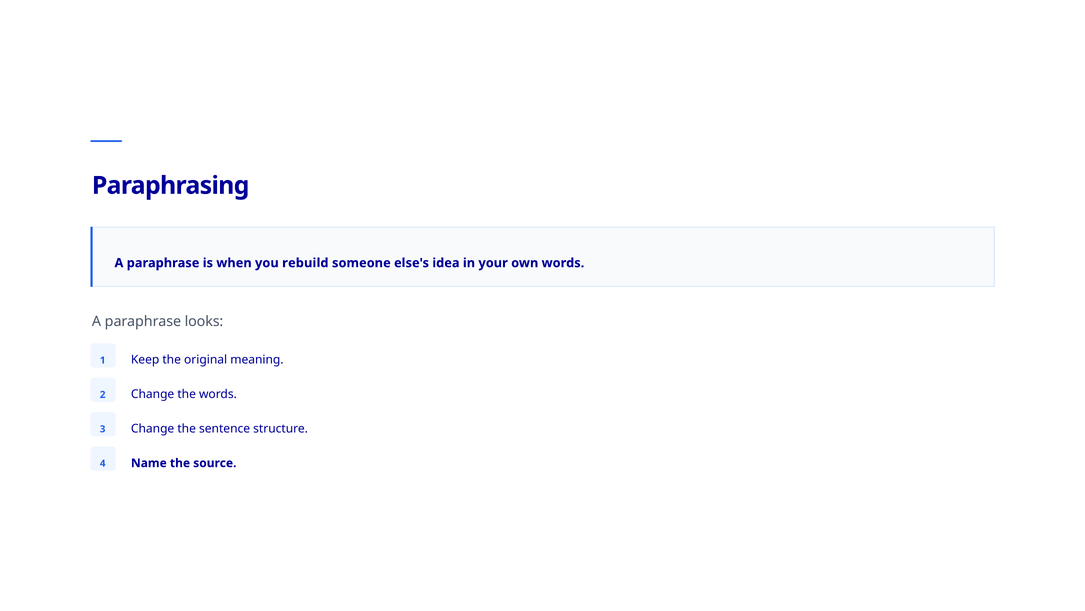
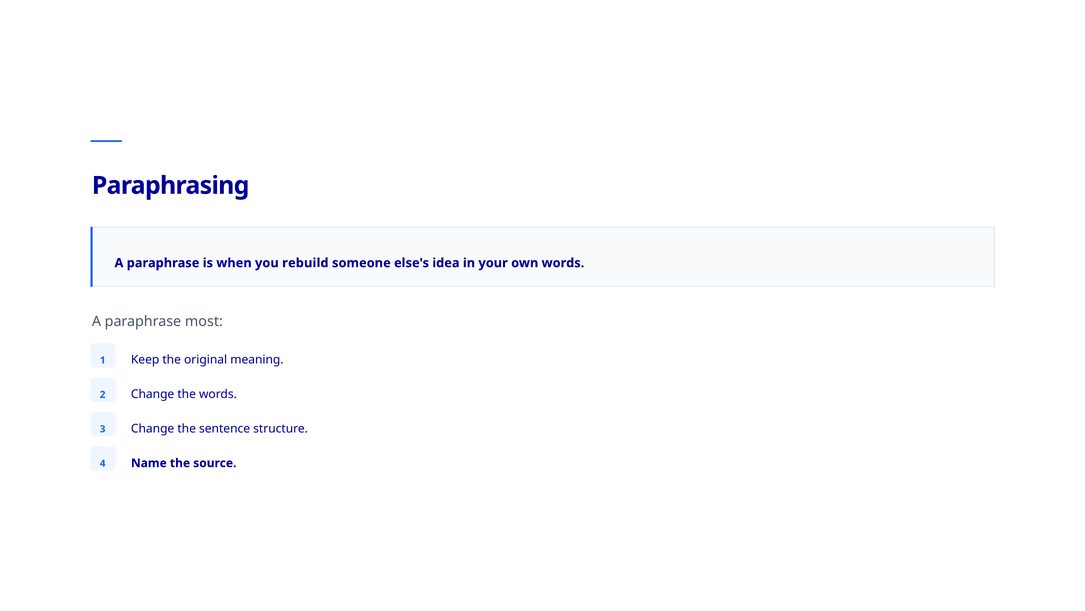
looks: looks -> most (204, 321)
